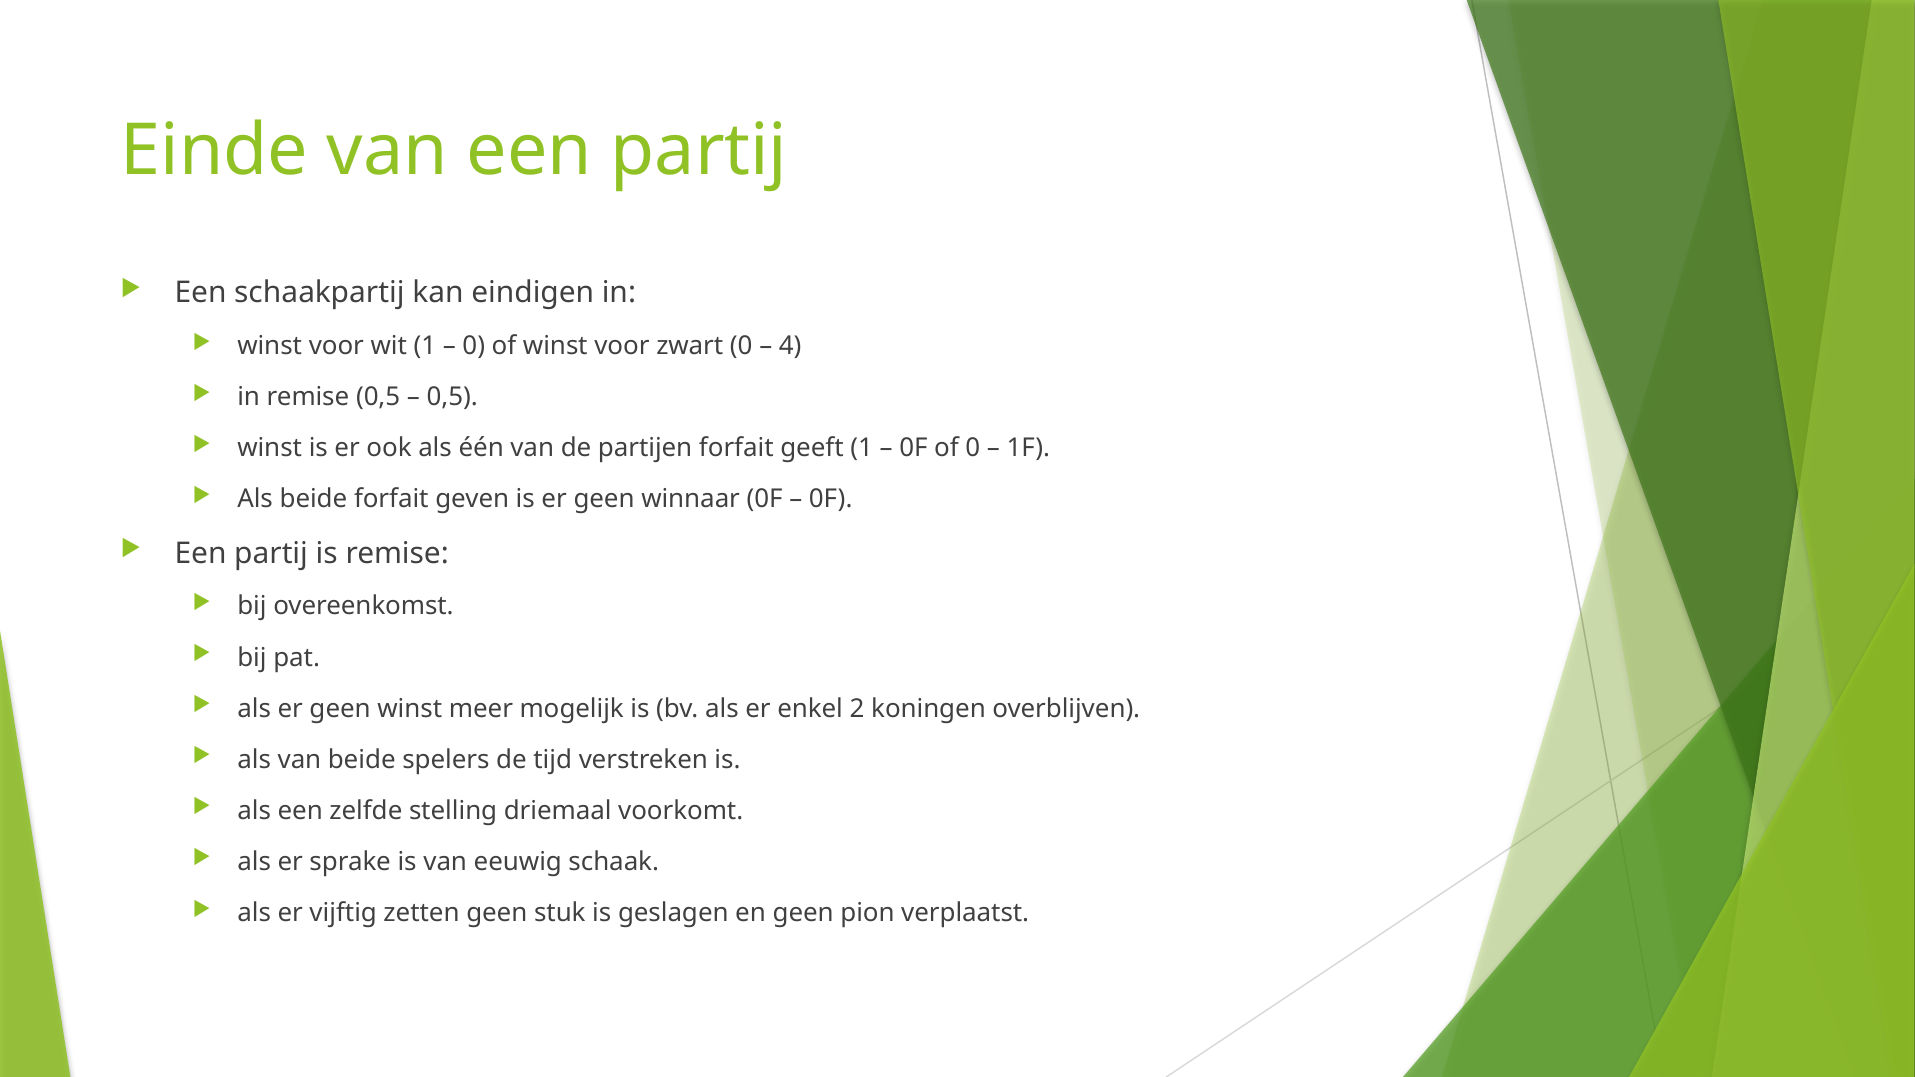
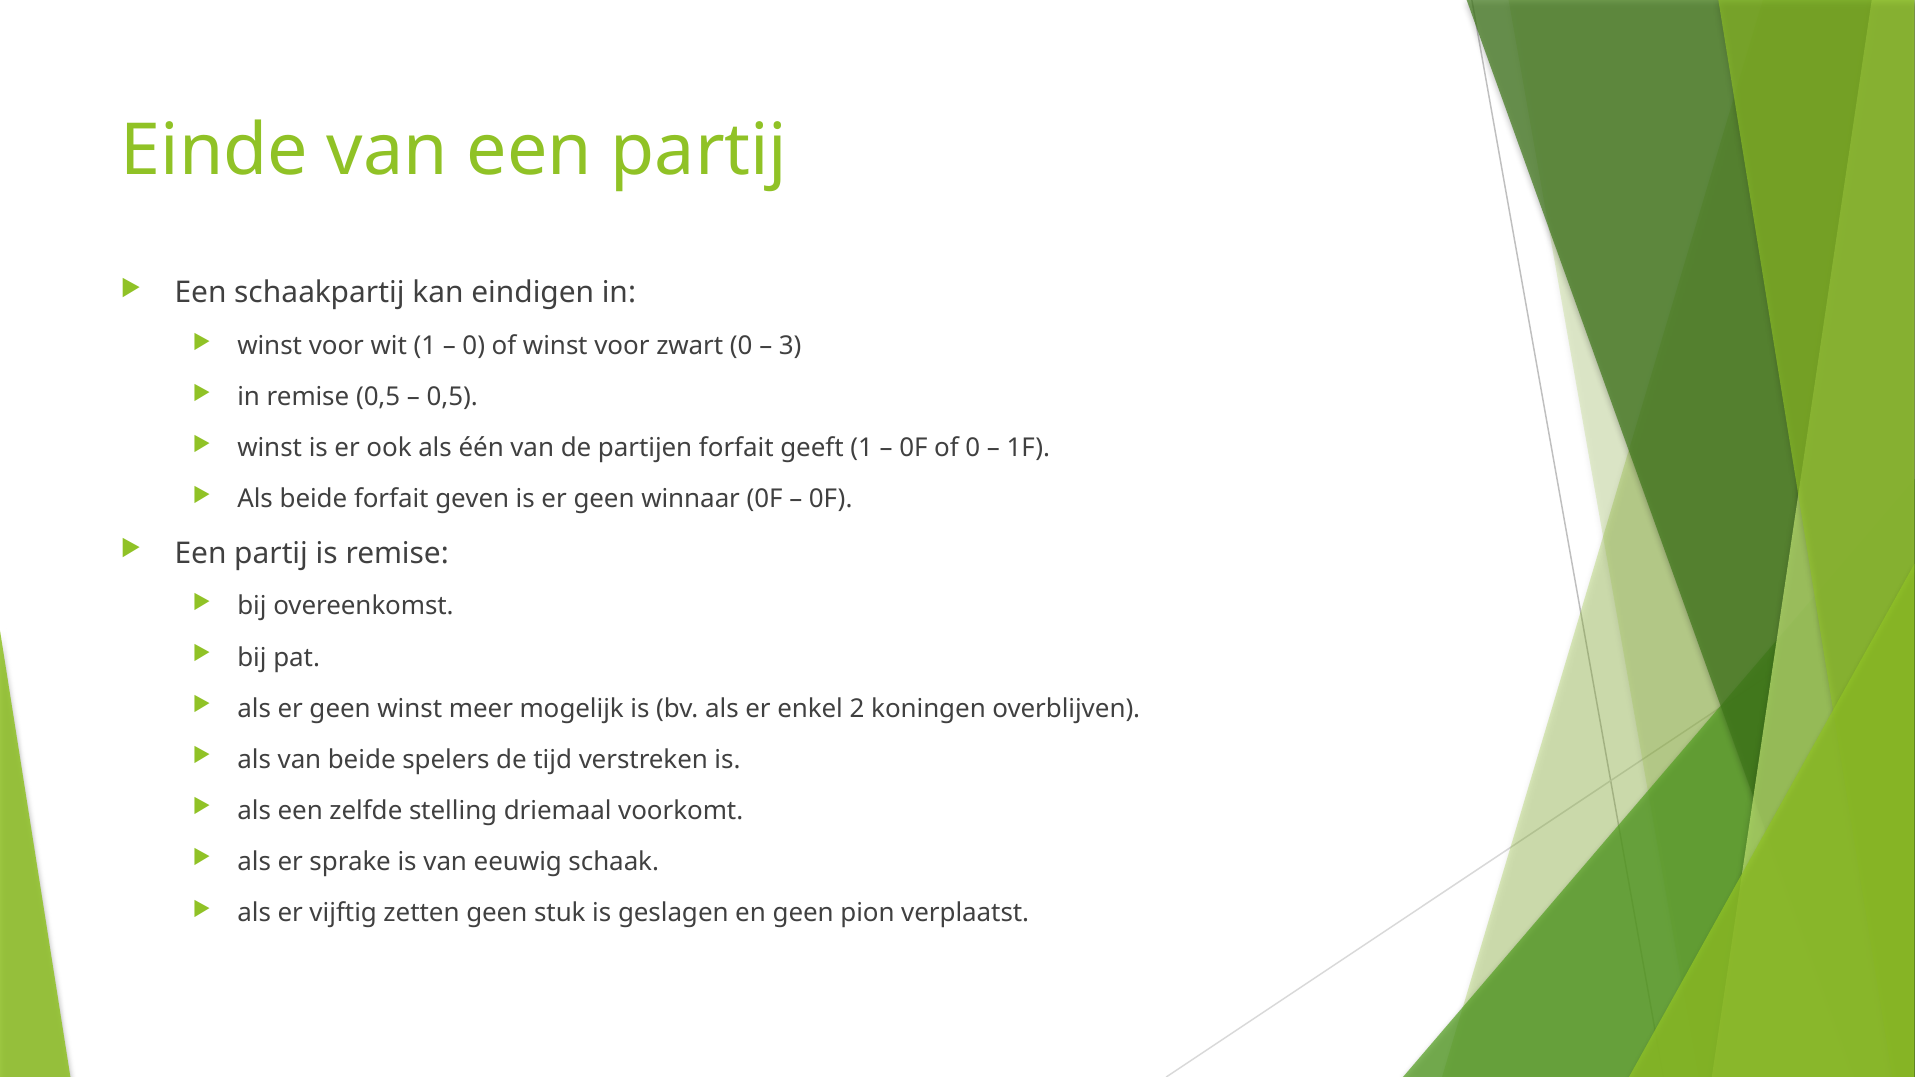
4: 4 -> 3 (790, 346)
